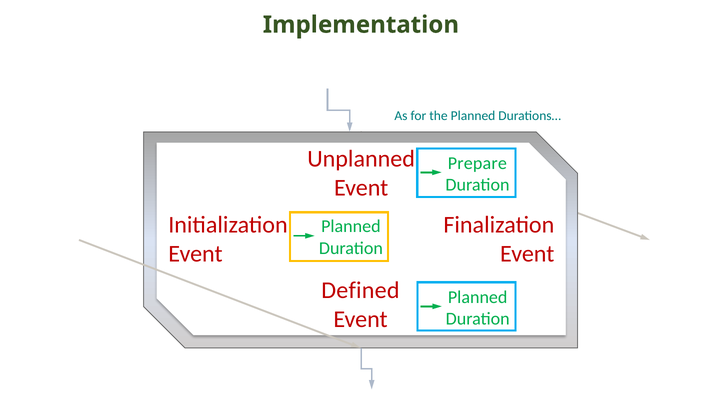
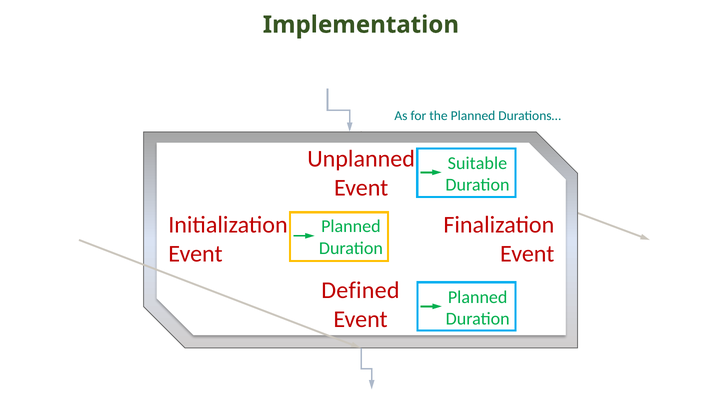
Prepare: Prepare -> Suitable (477, 163)
